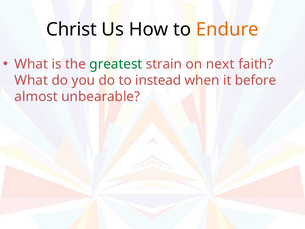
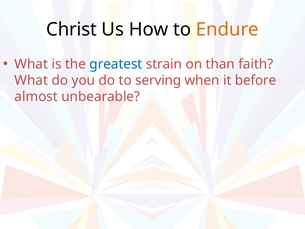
greatest colour: green -> blue (116, 64)
next: next -> than (220, 64)
instead: instead -> serving (158, 80)
